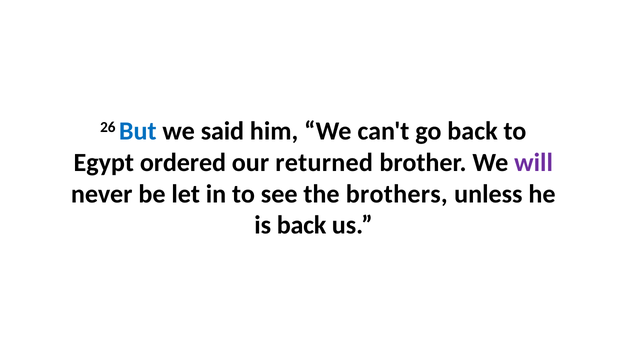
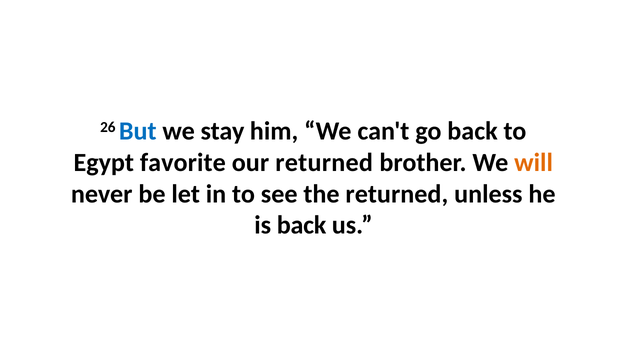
said: said -> stay (223, 131)
ordered: ordered -> favorite (183, 162)
will colour: purple -> orange (534, 162)
the brothers: brothers -> returned (397, 194)
